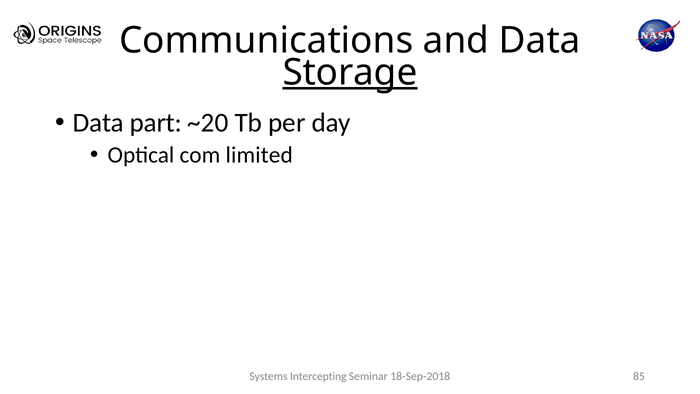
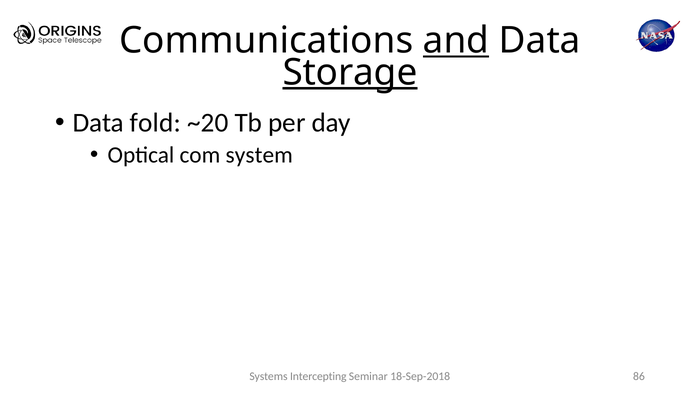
and underline: none -> present (456, 40)
part: part -> fold (156, 123)
limited: limited -> system (259, 155)
85: 85 -> 86 (639, 376)
